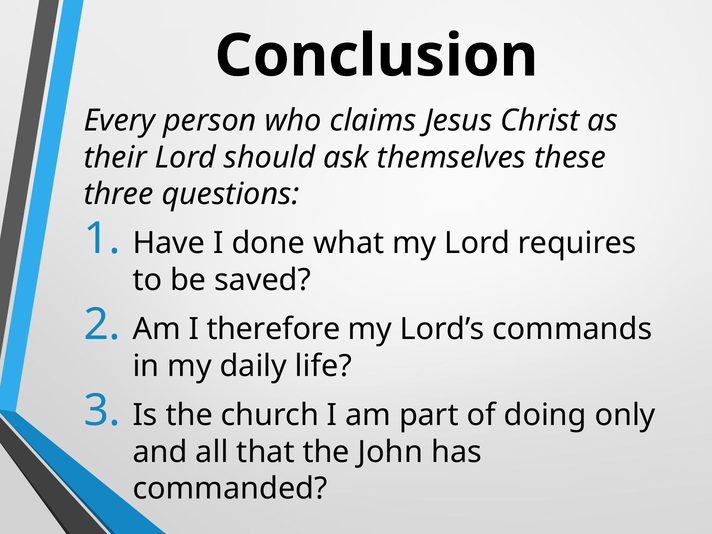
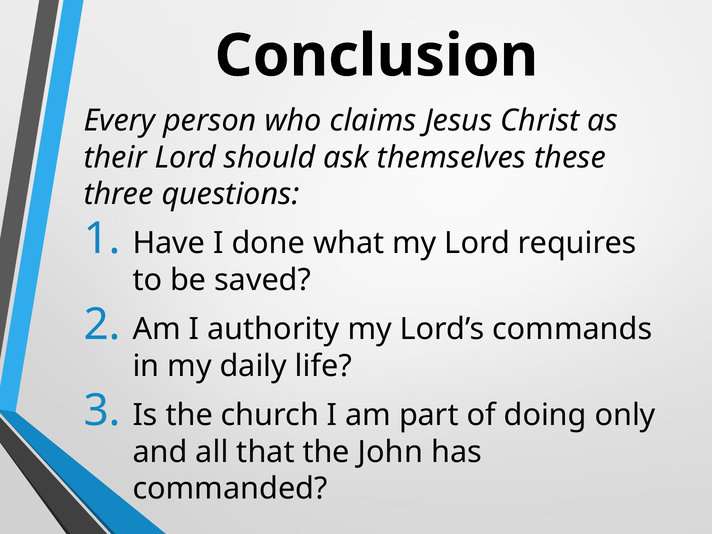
therefore: therefore -> authority (273, 329)
